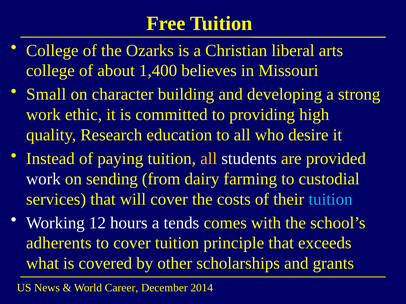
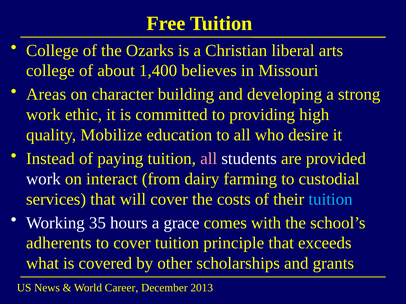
Small: Small -> Areas (46, 95)
Research: Research -> Mobilize (111, 135)
all colour: yellow -> pink (209, 159)
sending: sending -> interact (112, 179)
12: 12 -> 35 (97, 223)
tends: tends -> grace (182, 223)
2014: 2014 -> 2013 (202, 288)
